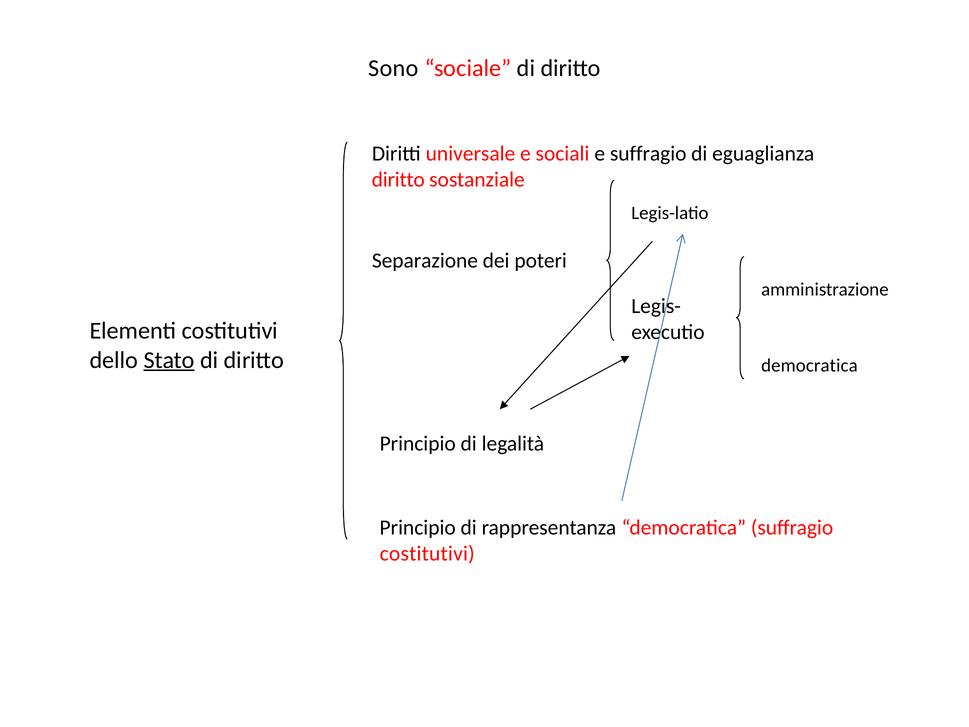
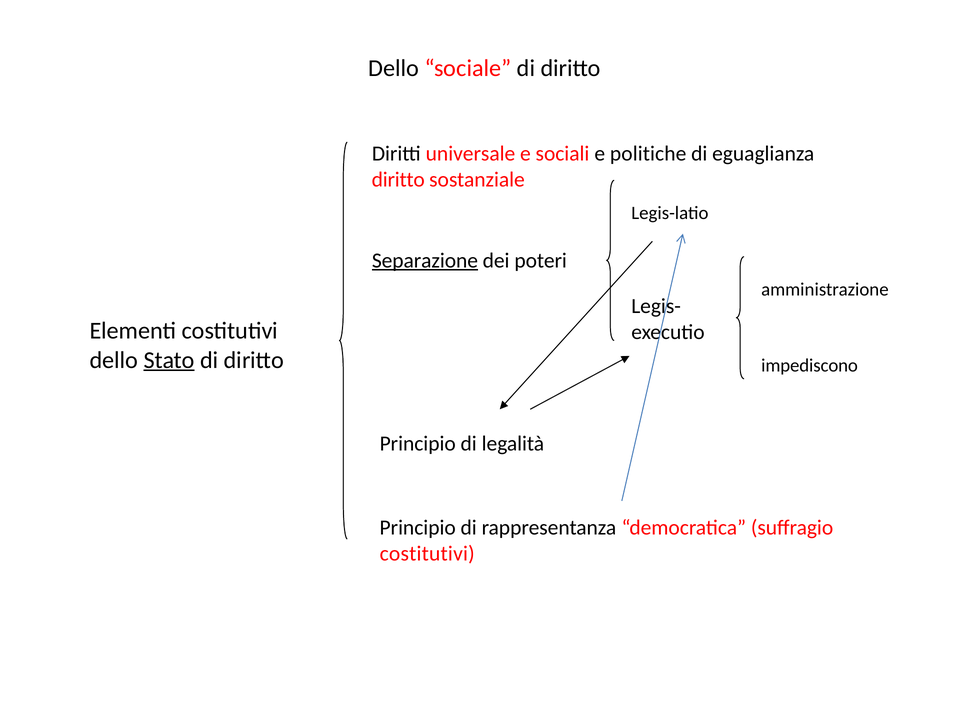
Sono: Sono -> Dello (394, 68)
e suffragio: suffragio -> politiche (648, 154)
Separazione underline: none -> present (425, 260)
democratica: democratica -> impediscono (810, 365)
